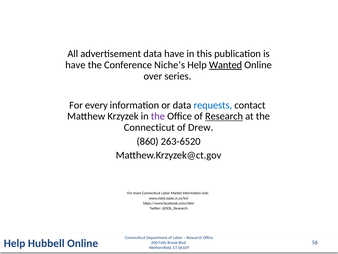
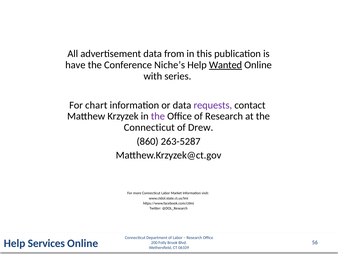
data have: have -> from (174, 54)
over: over -> with (153, 76)
every: every -> chart (96, 105)
requests colour: blue -> purple (213, 105)
Research underline: present -> none (224, 116)
263-6520: 263-6520 -> 263-5287 (181, 141)
Hubbell: Hubbell -> Services (46, 243)
